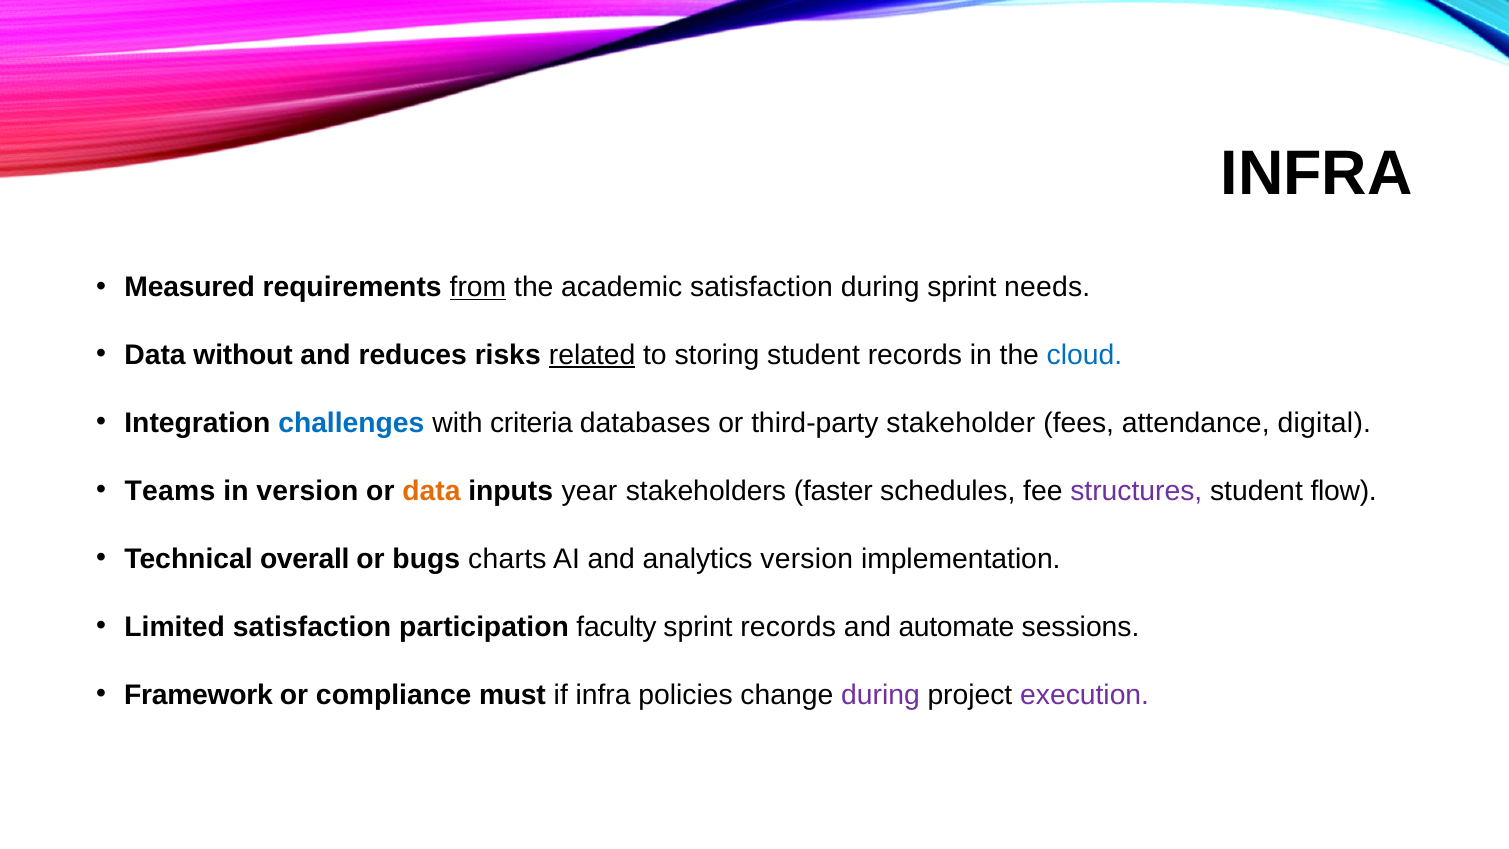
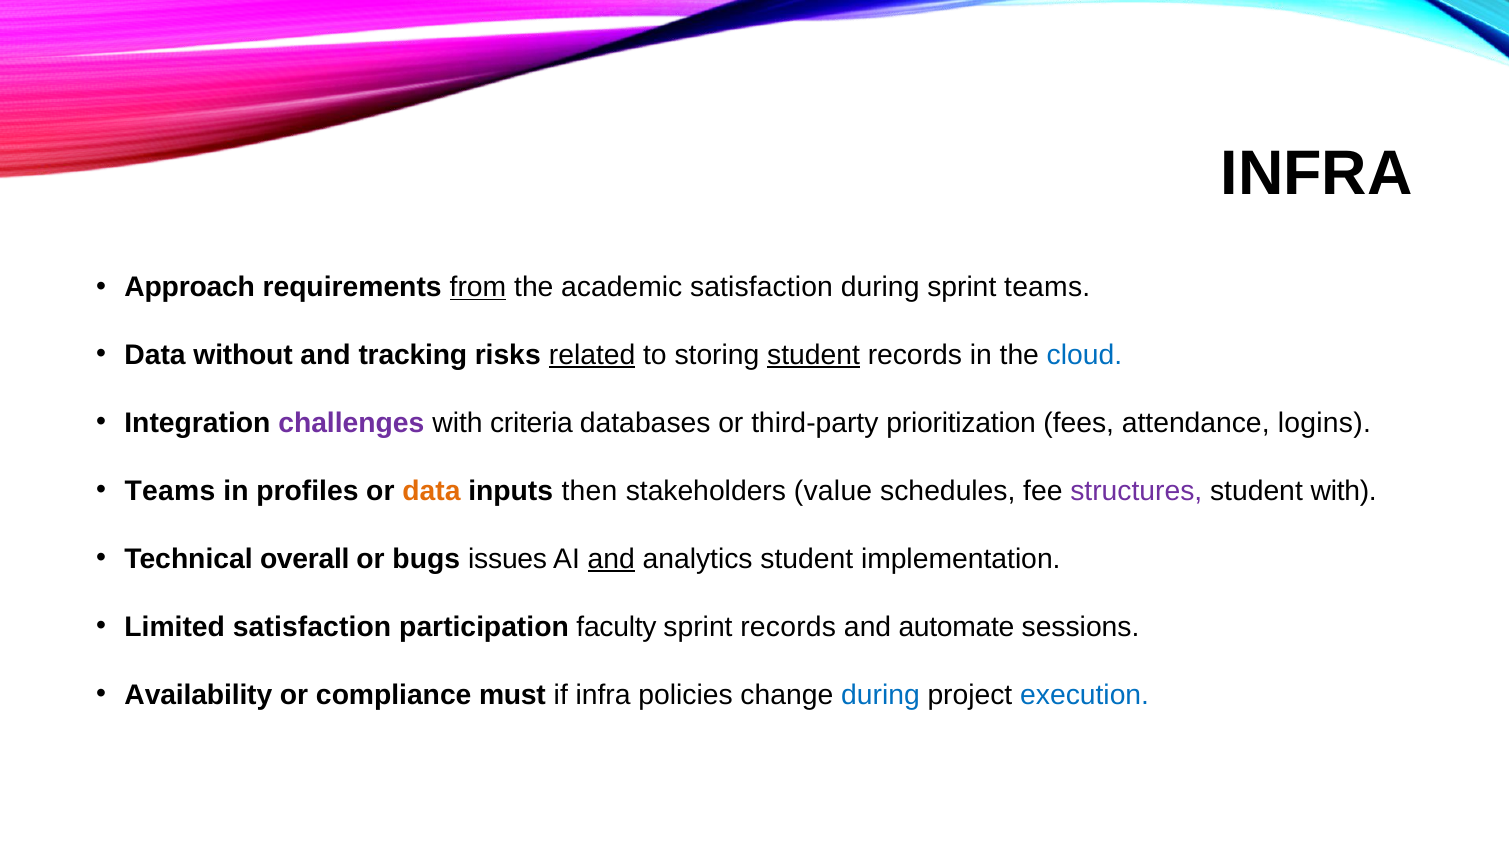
Measured: Measured -> Approach (190, 287)
sprint needs: needs -> teams (1047, 287)
reduces: reduces -> tracking (413, 355)
student underline: none -> present (814, 355)
challenges colour: blue -> purple (351, 423)
stakeholder: stakeholder -> prioritization (961, 423)
digital: digital -> logins (1324, 423)
in version: version -> profiles (307, 491)
year: year -> then (589, 491)
faster: faster -> value (833, 491)
student flow: flow -> with (1344, 491)
charts: charts -> issues (508, 559)
and underline: none -> present (611, 559)
analytics version: version -> student (807, 559)
Framework: Framework -> Availability (198, 695)
during colour: purple -> blue (880, 695)
execution colour: purple -> blue (1085, 695)
